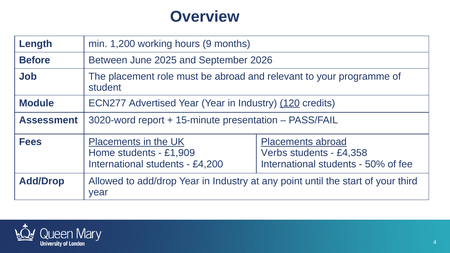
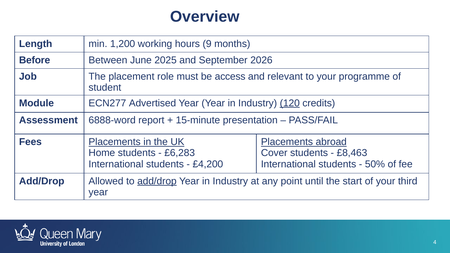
be abroad: abroad -> access (230, 76)
3020-word: 3020-word -> 6888-word (112, 120)
£1,909: £1,909 -> £6,283 (180, 153)
Verbs: Verbs -> Cover (274, 153)
£4,358: £4,358 -> £8,463 (352, 153)
add/drop underline: none -> present (157, 181)
